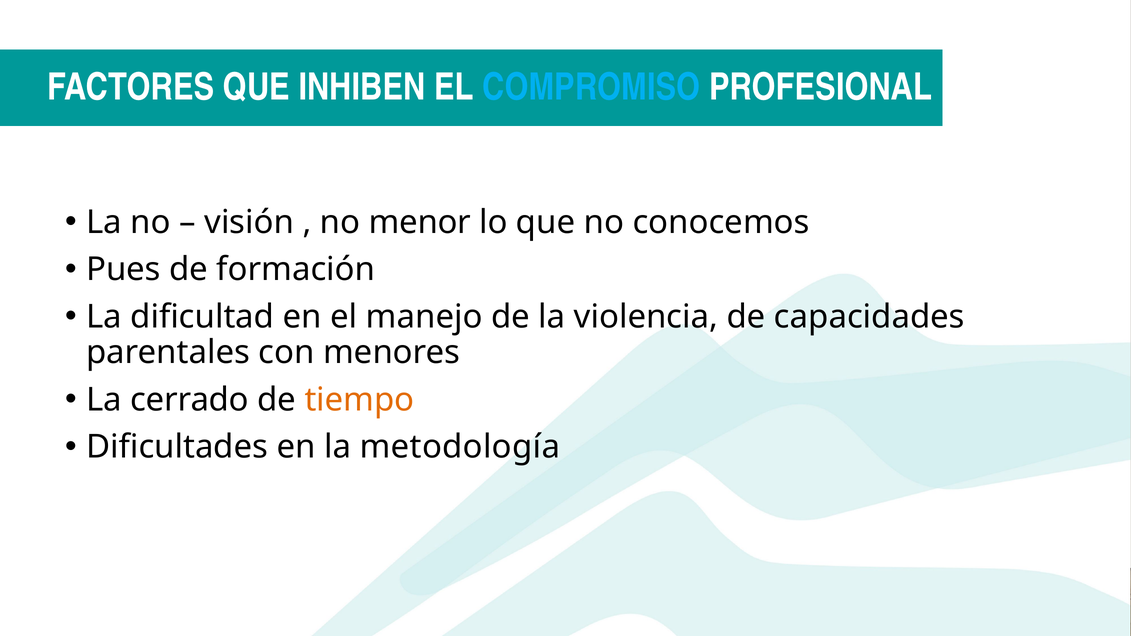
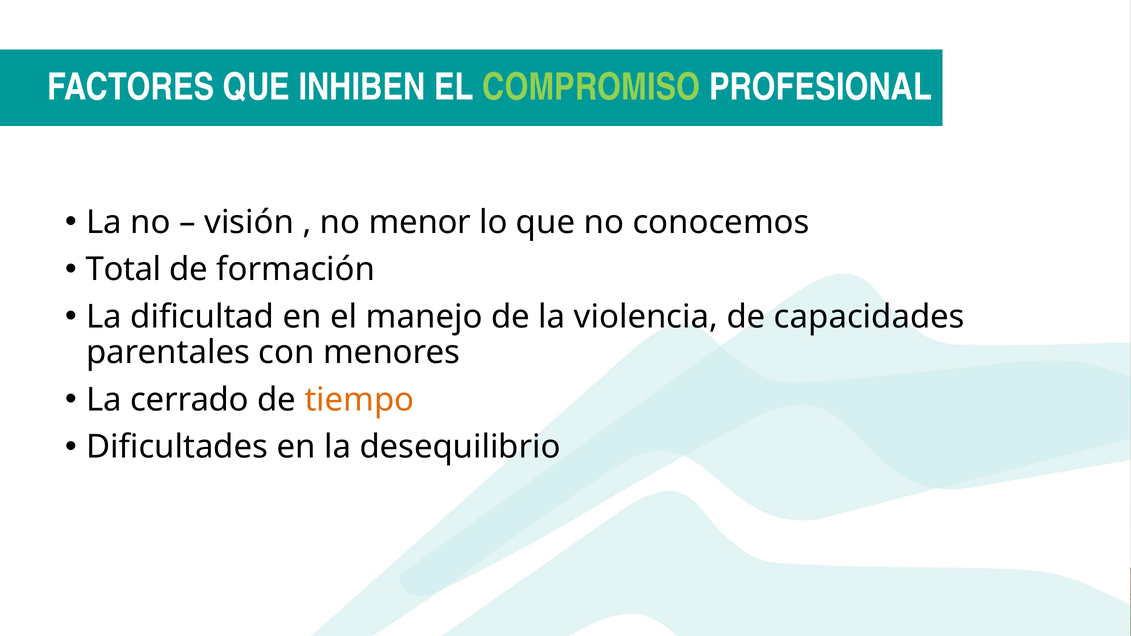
COMPROMISO colour: light blue -> light green (591, 88)
Pues: Pues -> Total (124, 270)
metodología: metodología -> desequilibrio (460, 447)
